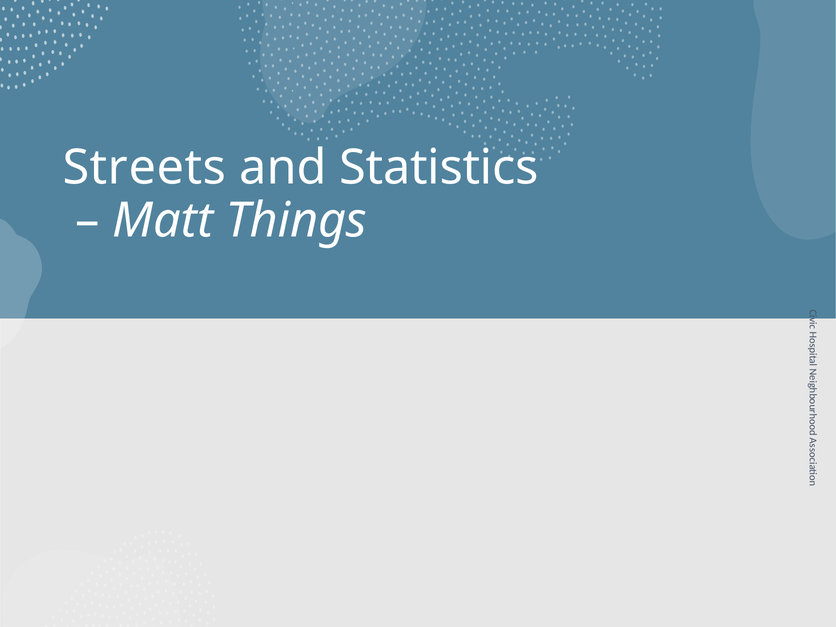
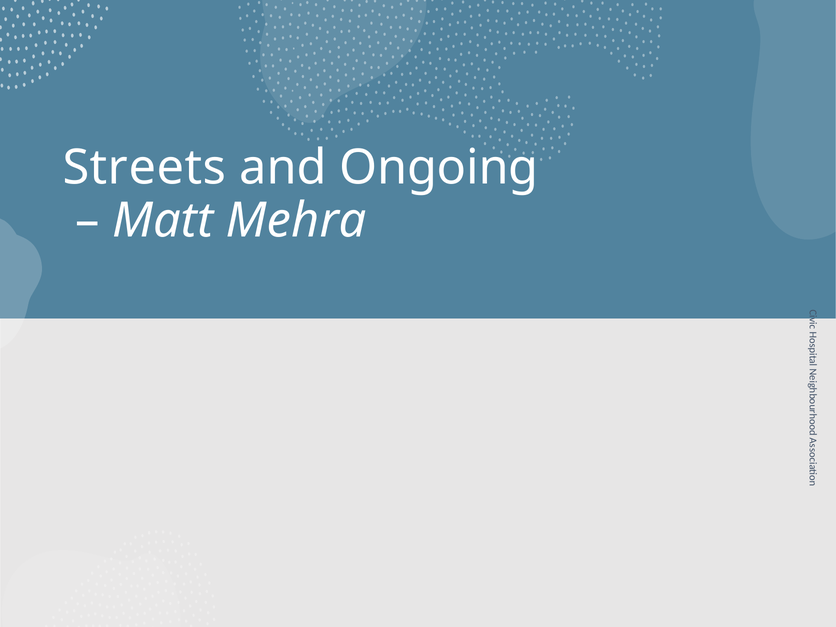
Statistics: Statistics -> Ongoing (439, 168)
Things: Things -> Mehra (296, 221)
